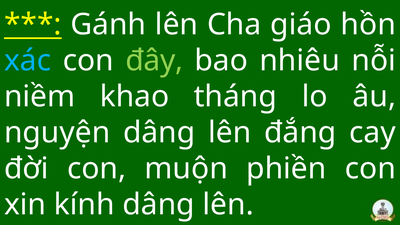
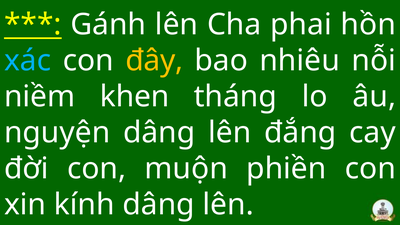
giáo: giáo -> phai (301, 25)
đây colour: light green -> yellow (154, 61)
khao: khao -> khen (135, 97)
